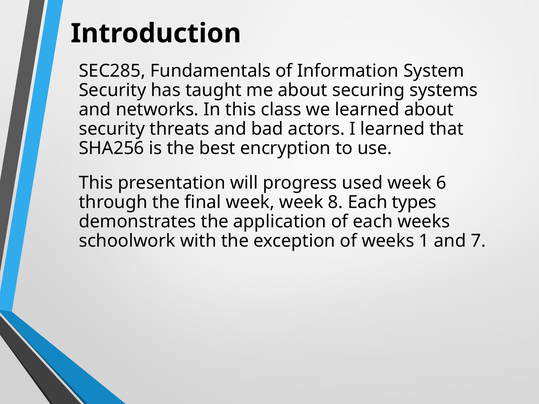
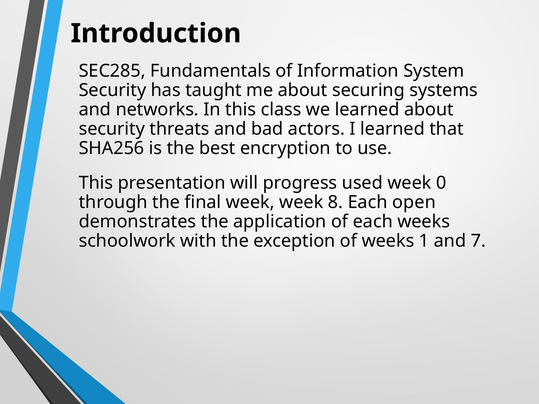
6: 6 -> 0 (441, 183)
types: types -> open (414, 202)
